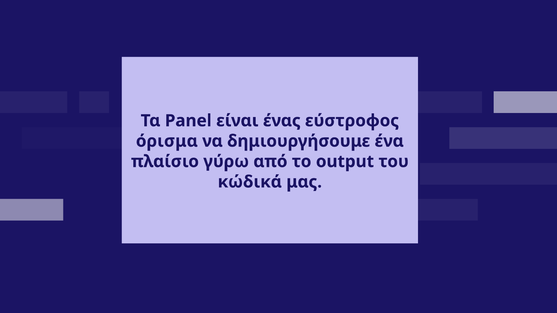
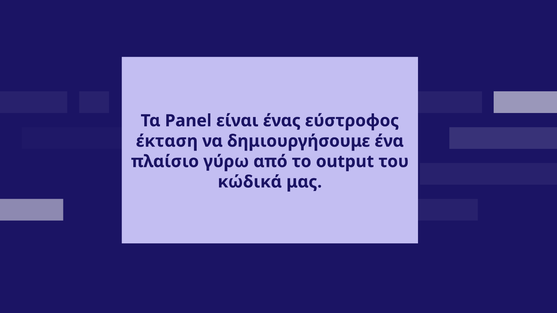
όρισμα: όρισμα -> έκταση (167, 141)
